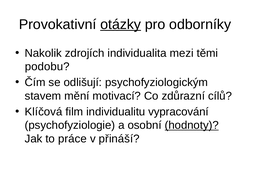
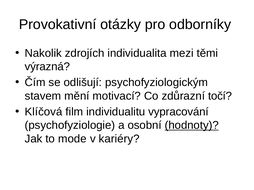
otázky underline: present -> none (121, 24)
podobu: podobu -> výrazná (47, 67)
cílů: cílů -> točí (220, 96)
práce: práce -> mode (72, 139)
přináší: přináší -> kariéry (119, 139)
